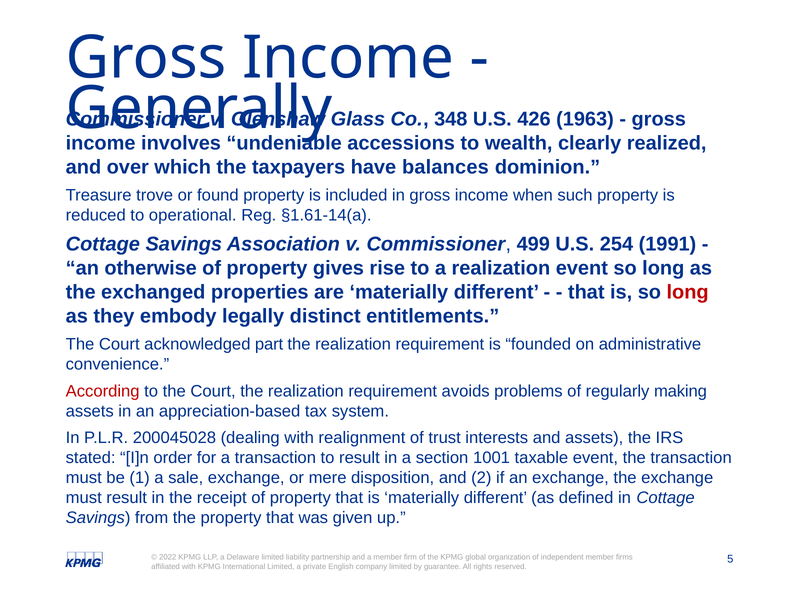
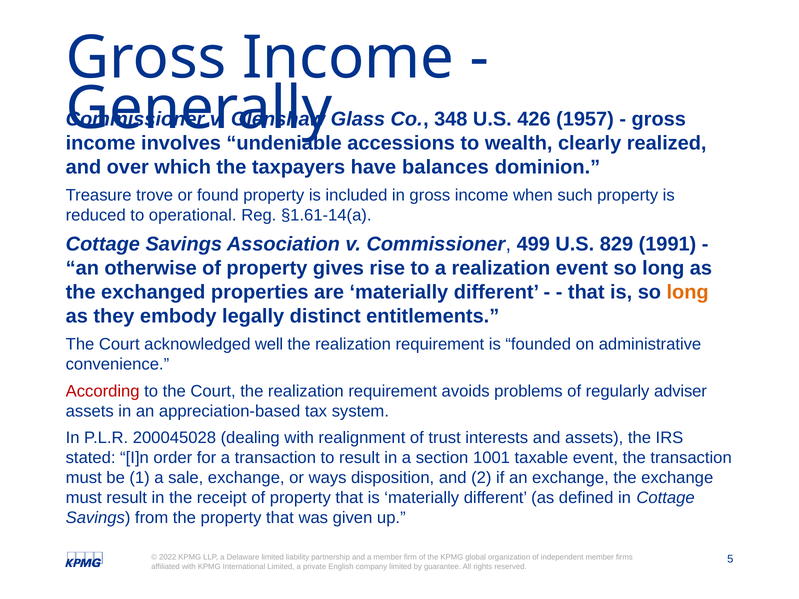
1963: 1963 -> 1957 (585, 119)
254: 254 -> 829 (616, 244)
long colour: red -> orange (688, 292)
part: part -> well (269, 345)
making: making -> adviser (680, 391)
mere: mere -> ways (328, 478)
